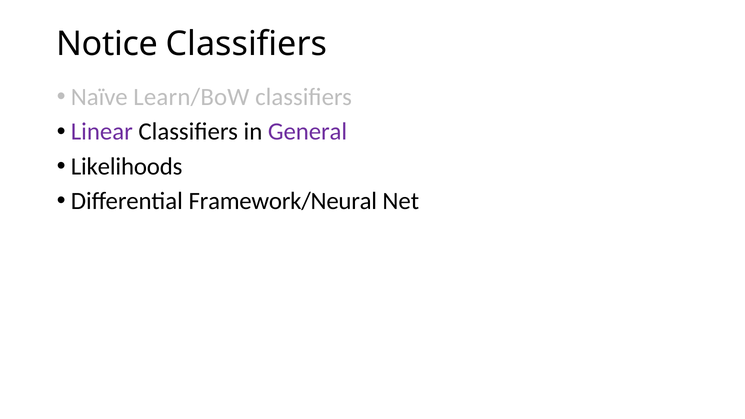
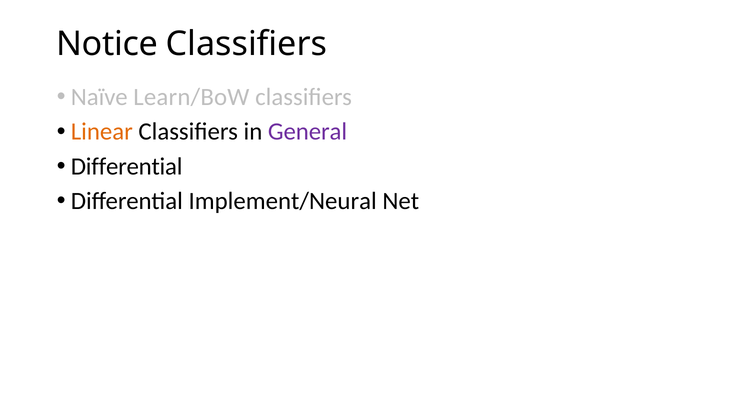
Linear colour: purple -> orange (102, 132)
Likelihoods: Likelihoods -> Differential (127, 166)
Framework/Neural: Framework/Neural -> Implement/Neural (283, 201)
